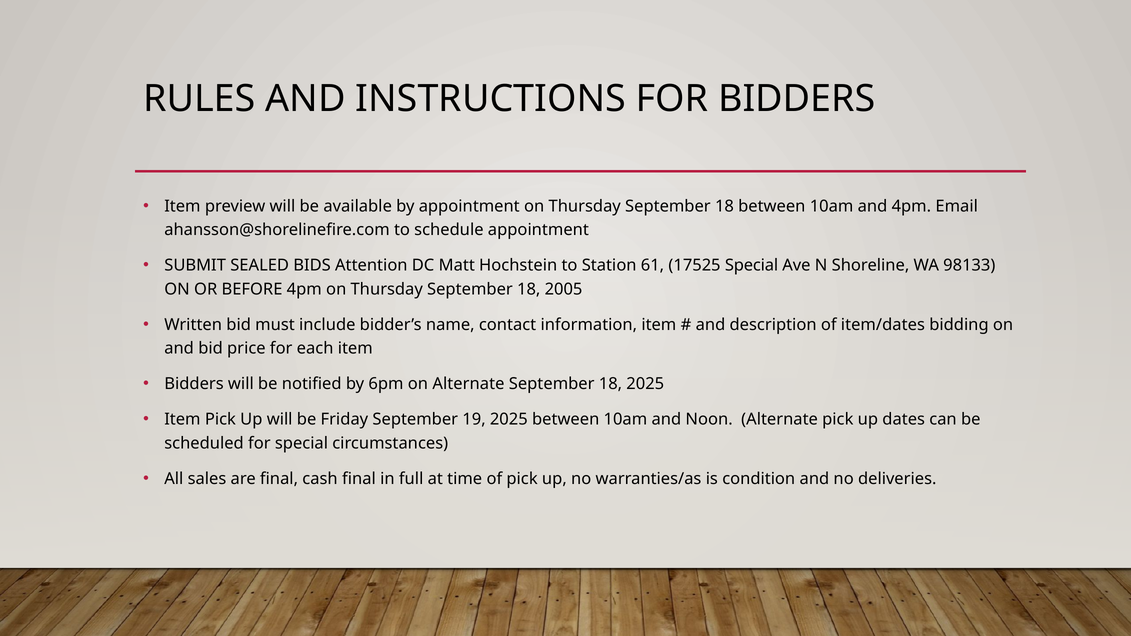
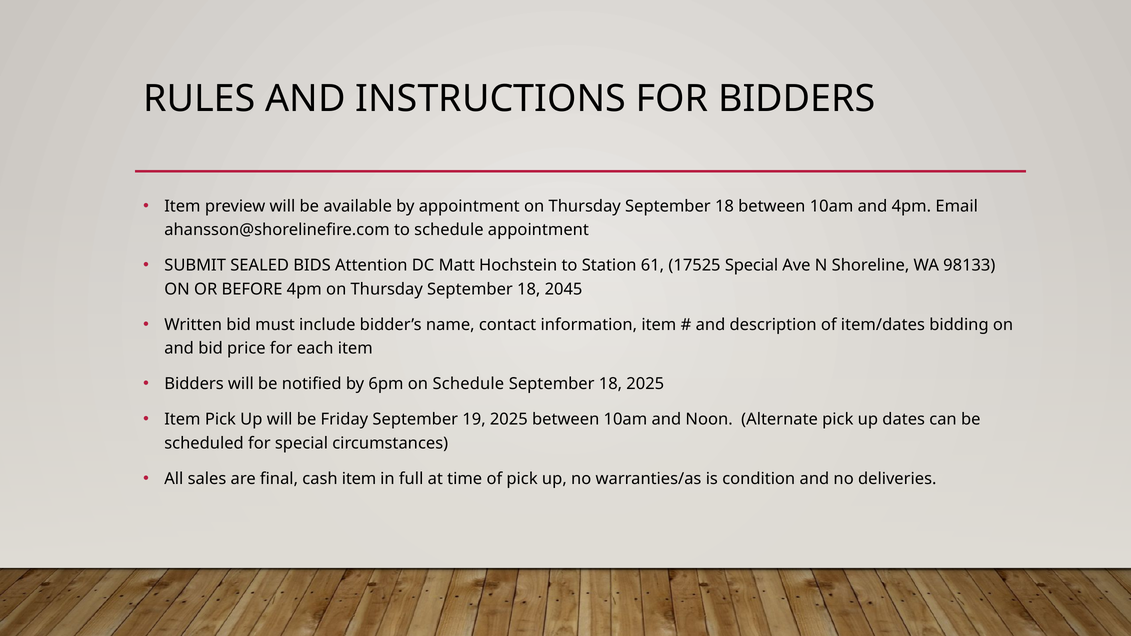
2005: 2005 -> 2045 (564, 289)
on Alternate: Alternate -> Schedule (468, 384)
cash final: final -> item (359, 479)
